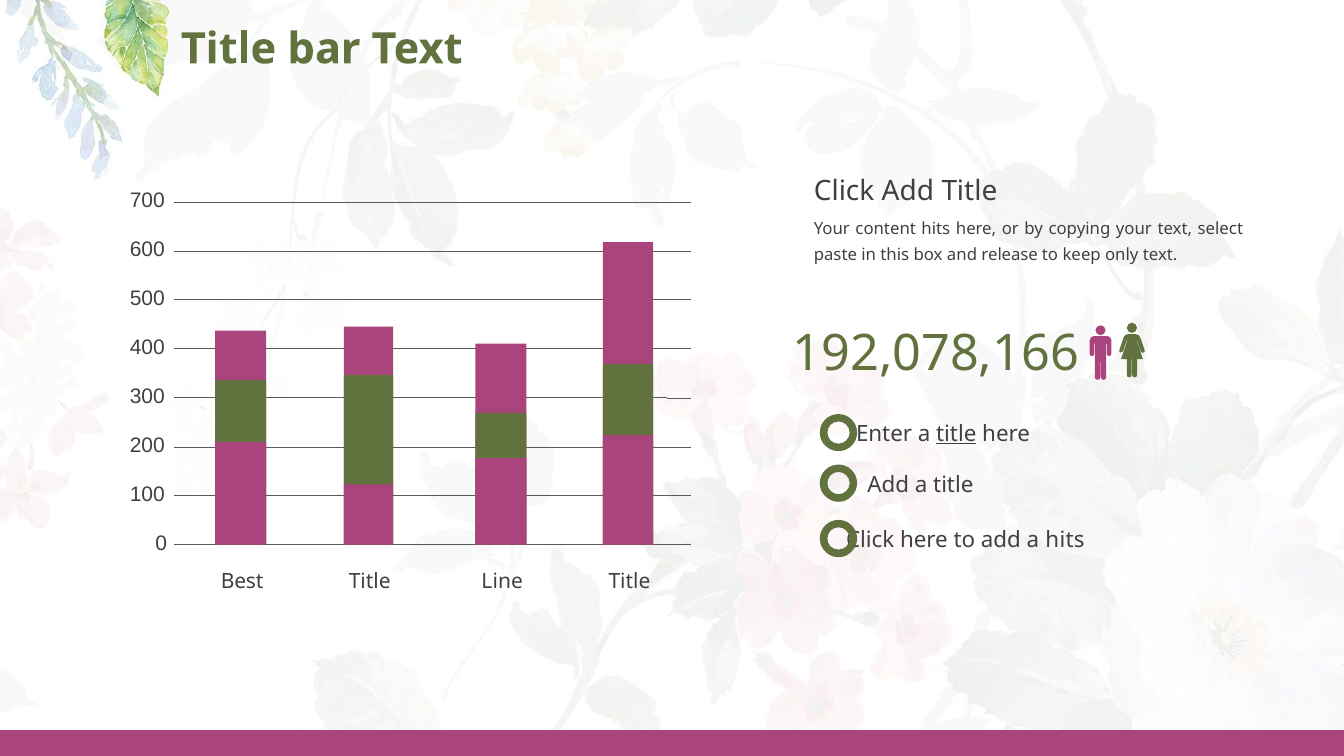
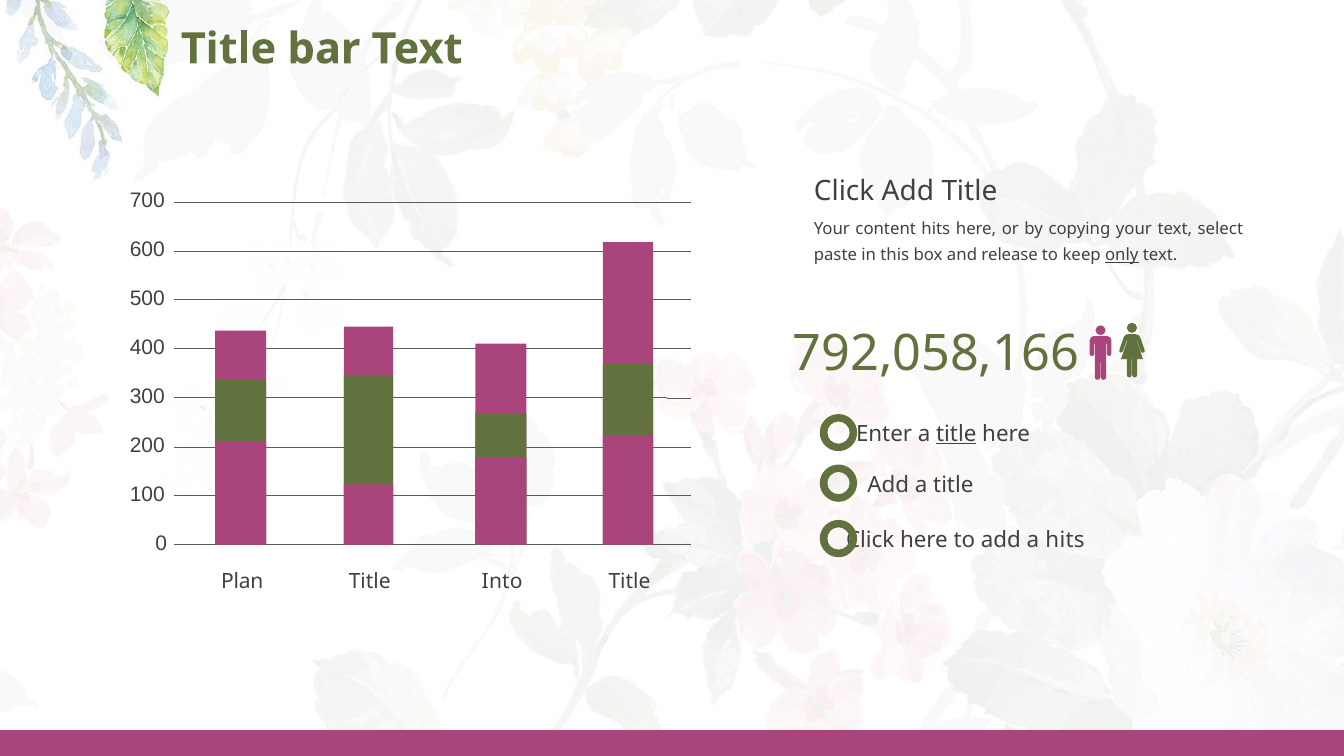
only underline: none -> present (1122, 255)
192,078,166: 192,078,166 -> 792,058,166 (936, 354)
Best: Best -> Plan (242, 581)
Line: Line -> Into (502, 581)
